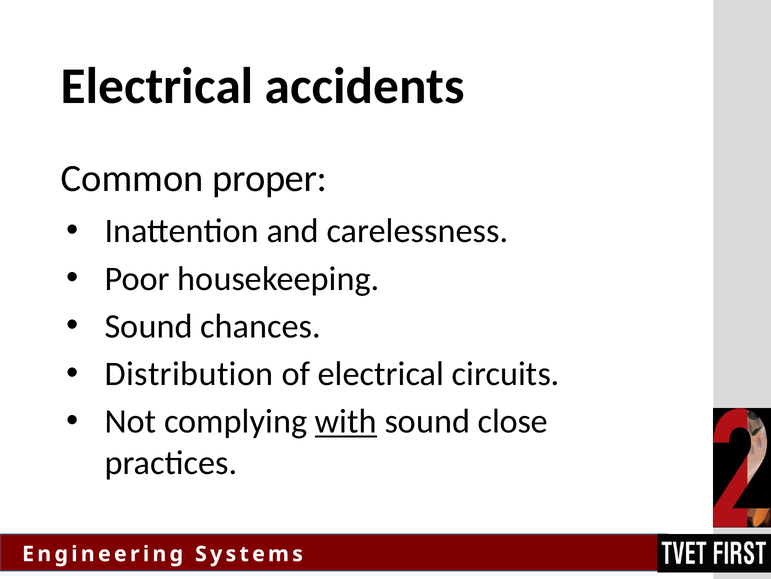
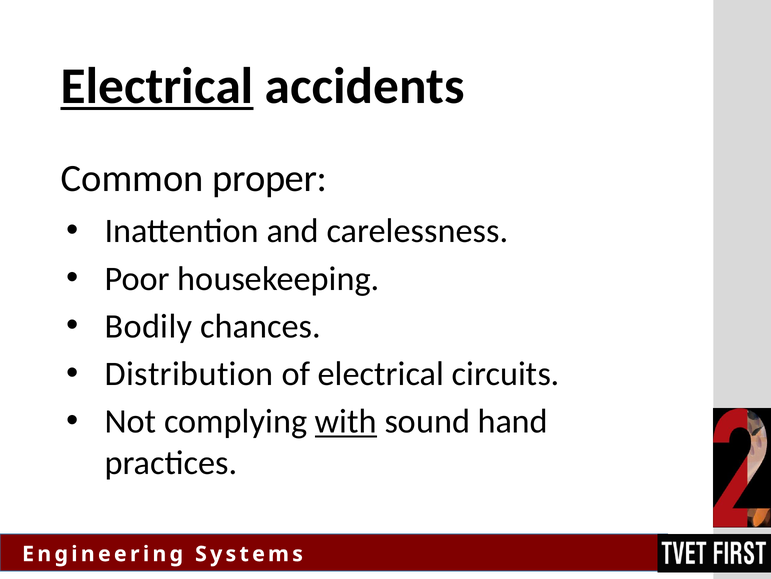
Electrical underline: none -> present (157, 86)
Sound: Sound -> Bodily (149, 326)
close: close -> hand (513, 421)
